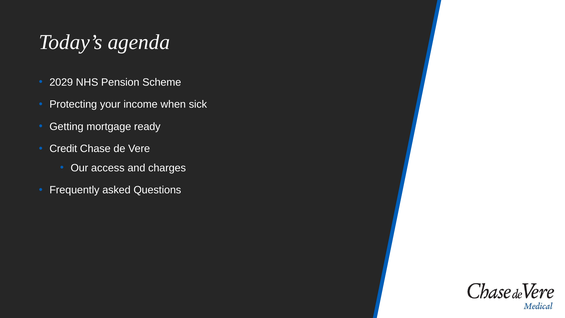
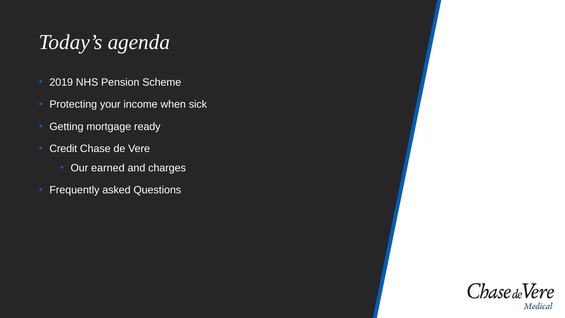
2029: 2029 -> 2019 (61, 82)
access: access -> earned (108, 168)
